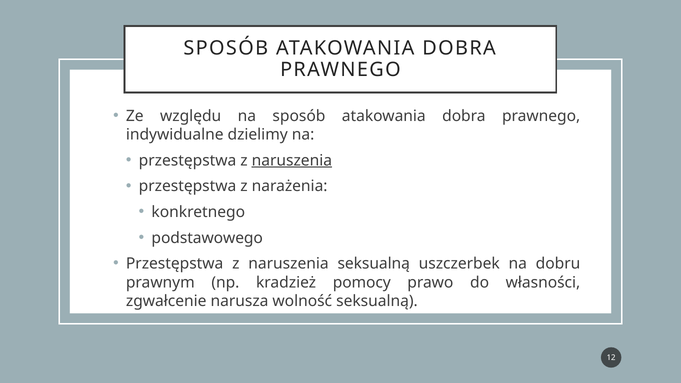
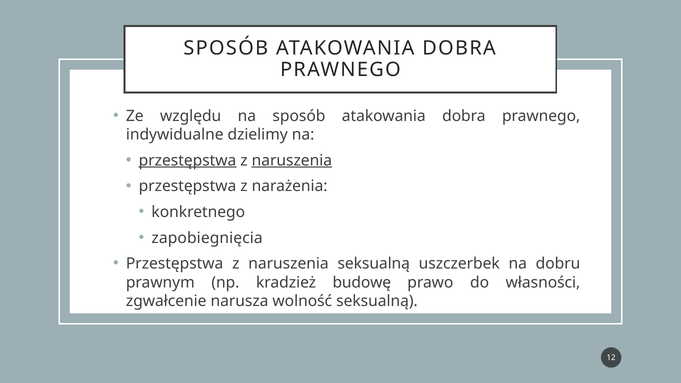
przestępstwa underline: none -> present (188, 160)
podstawowego: podstawowego -> zapobiegnięcia (207, 238)
pomocy: pomocy -> budowę (362, 282)
